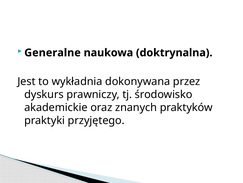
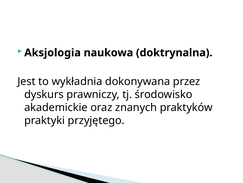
Generalne: Generalne -> Aksjologia (53, 53)
